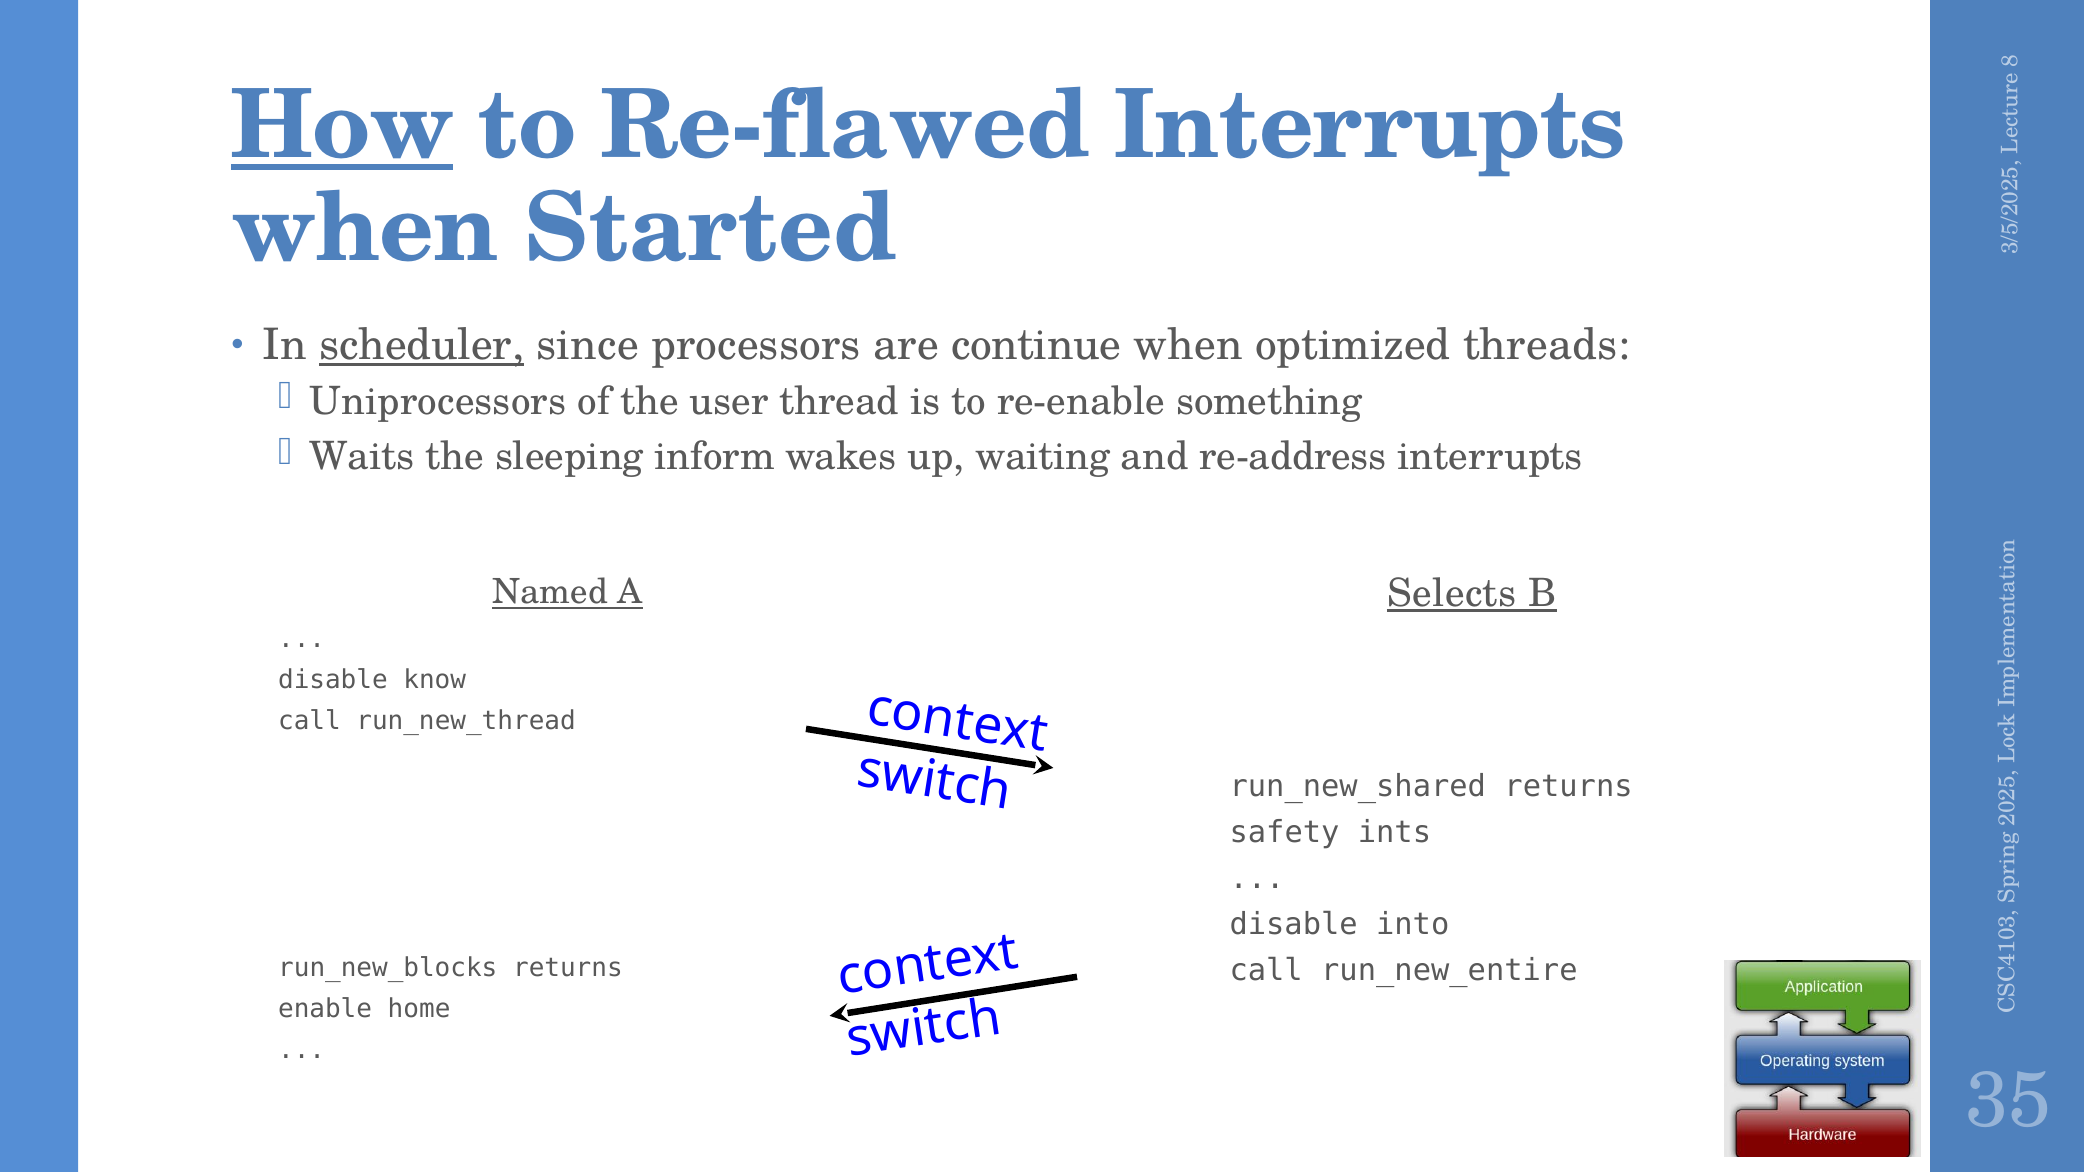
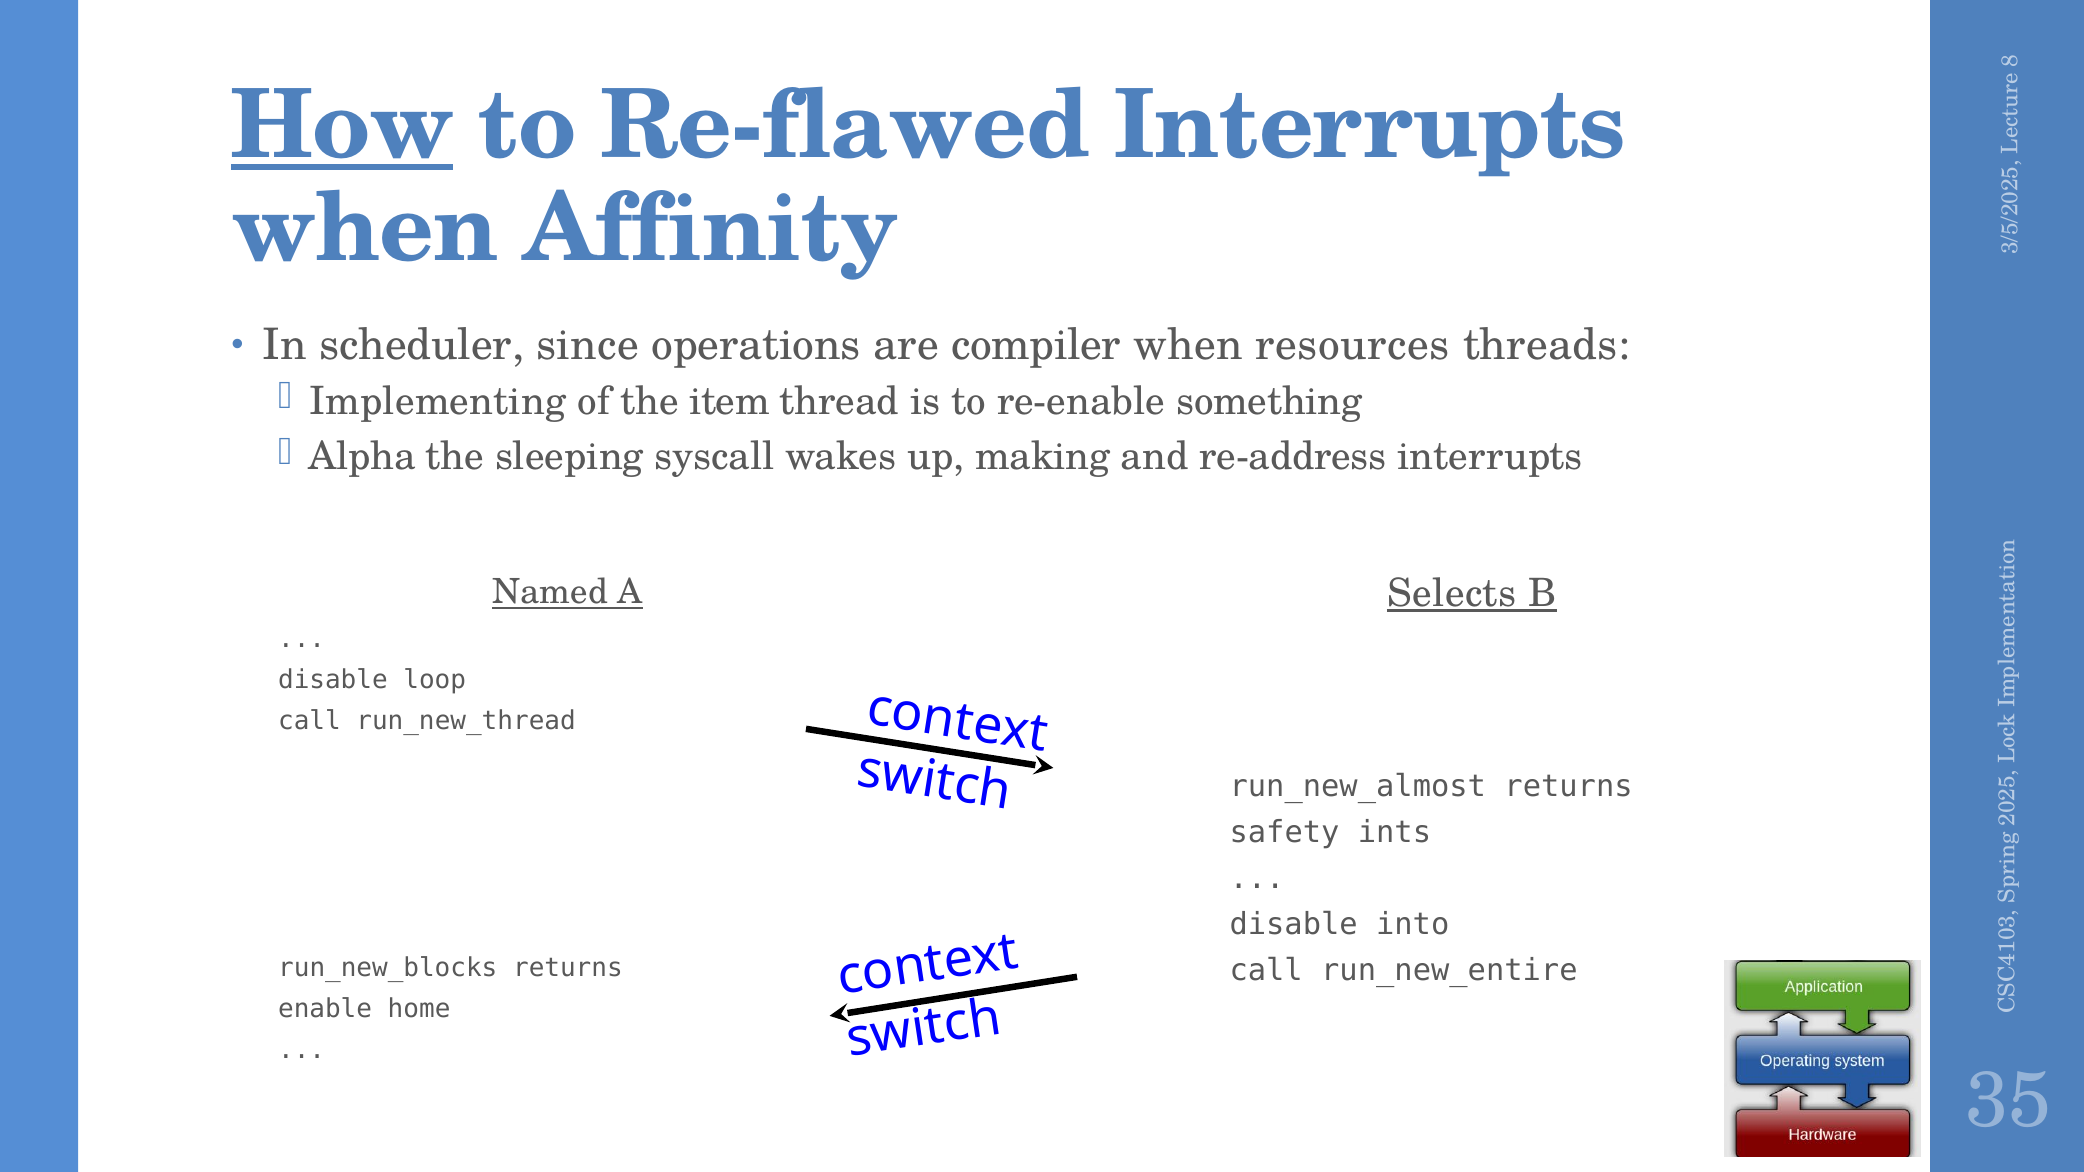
Started: Started -> Affinity (711, 229)
scheduler underline: present -> none (422, 346)
processors: processors -> operations (756, 346)
continue: continue -> compiler (1036, 346)
optimized: optimized -> resources (1353, 346)
Uniprocessors: Uniprocessors -> Implementing (438, 402)
user: user -> item (730, 402)
Waits: Waits -> Alpha (362, 457)
inform: inform -> syscall (715, 457)
waiting: waiting -> making (1043, 457)
know: know -> loop (435, 680)
run_new_shared: run_new_shared -> run_new_almost (1358, 786)
